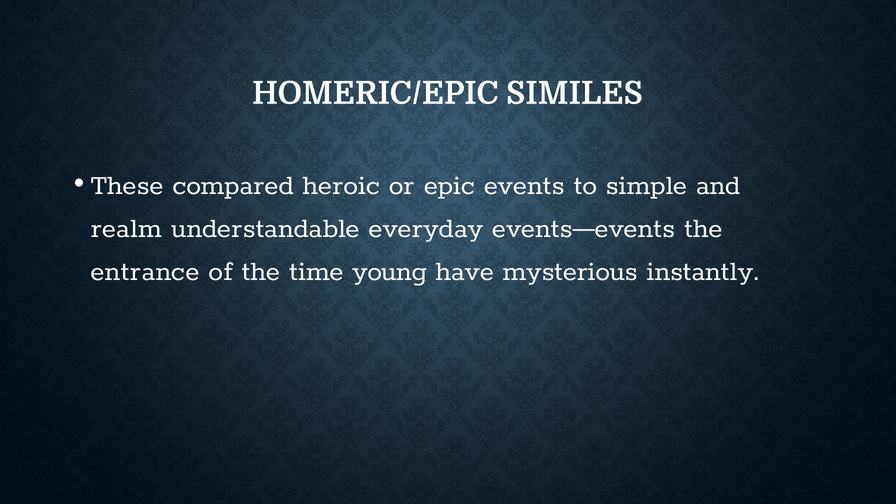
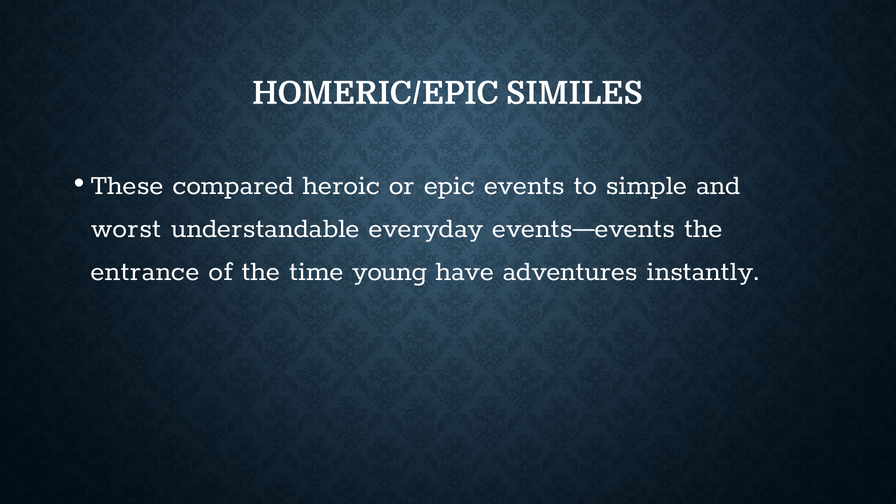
realm: realm -> worst (126, 228)
mysterious: mysterious -> adventures (570, 271)
